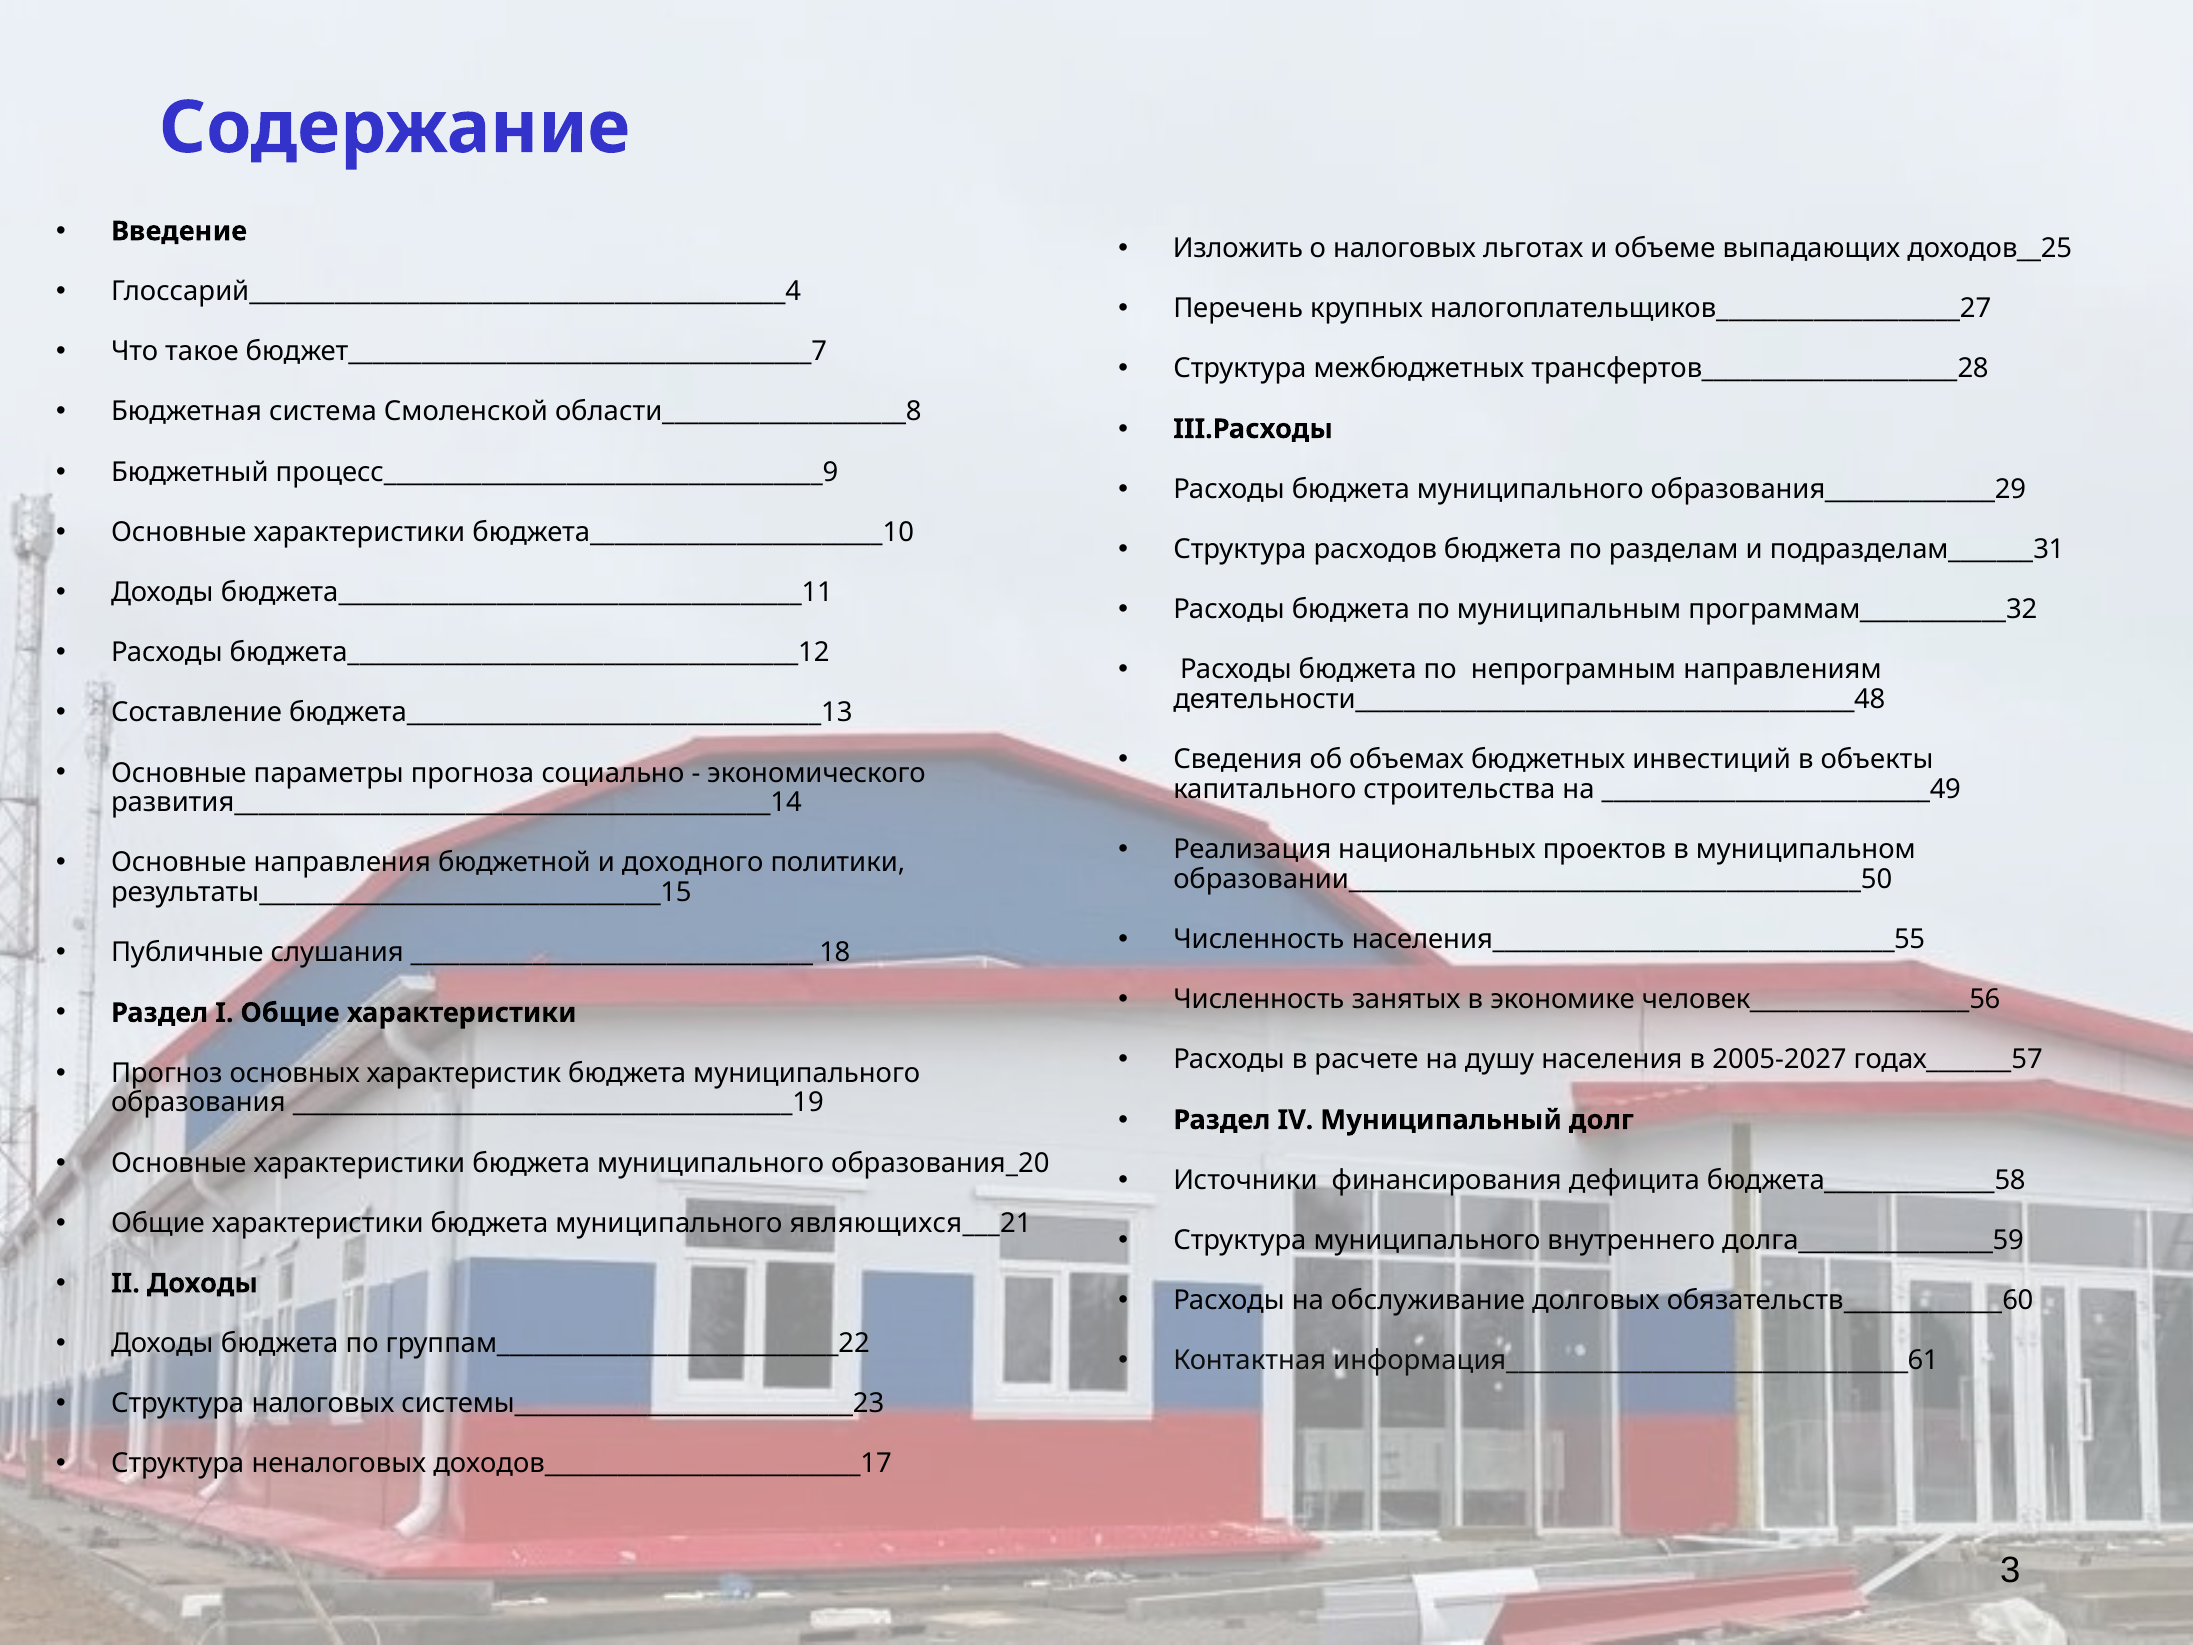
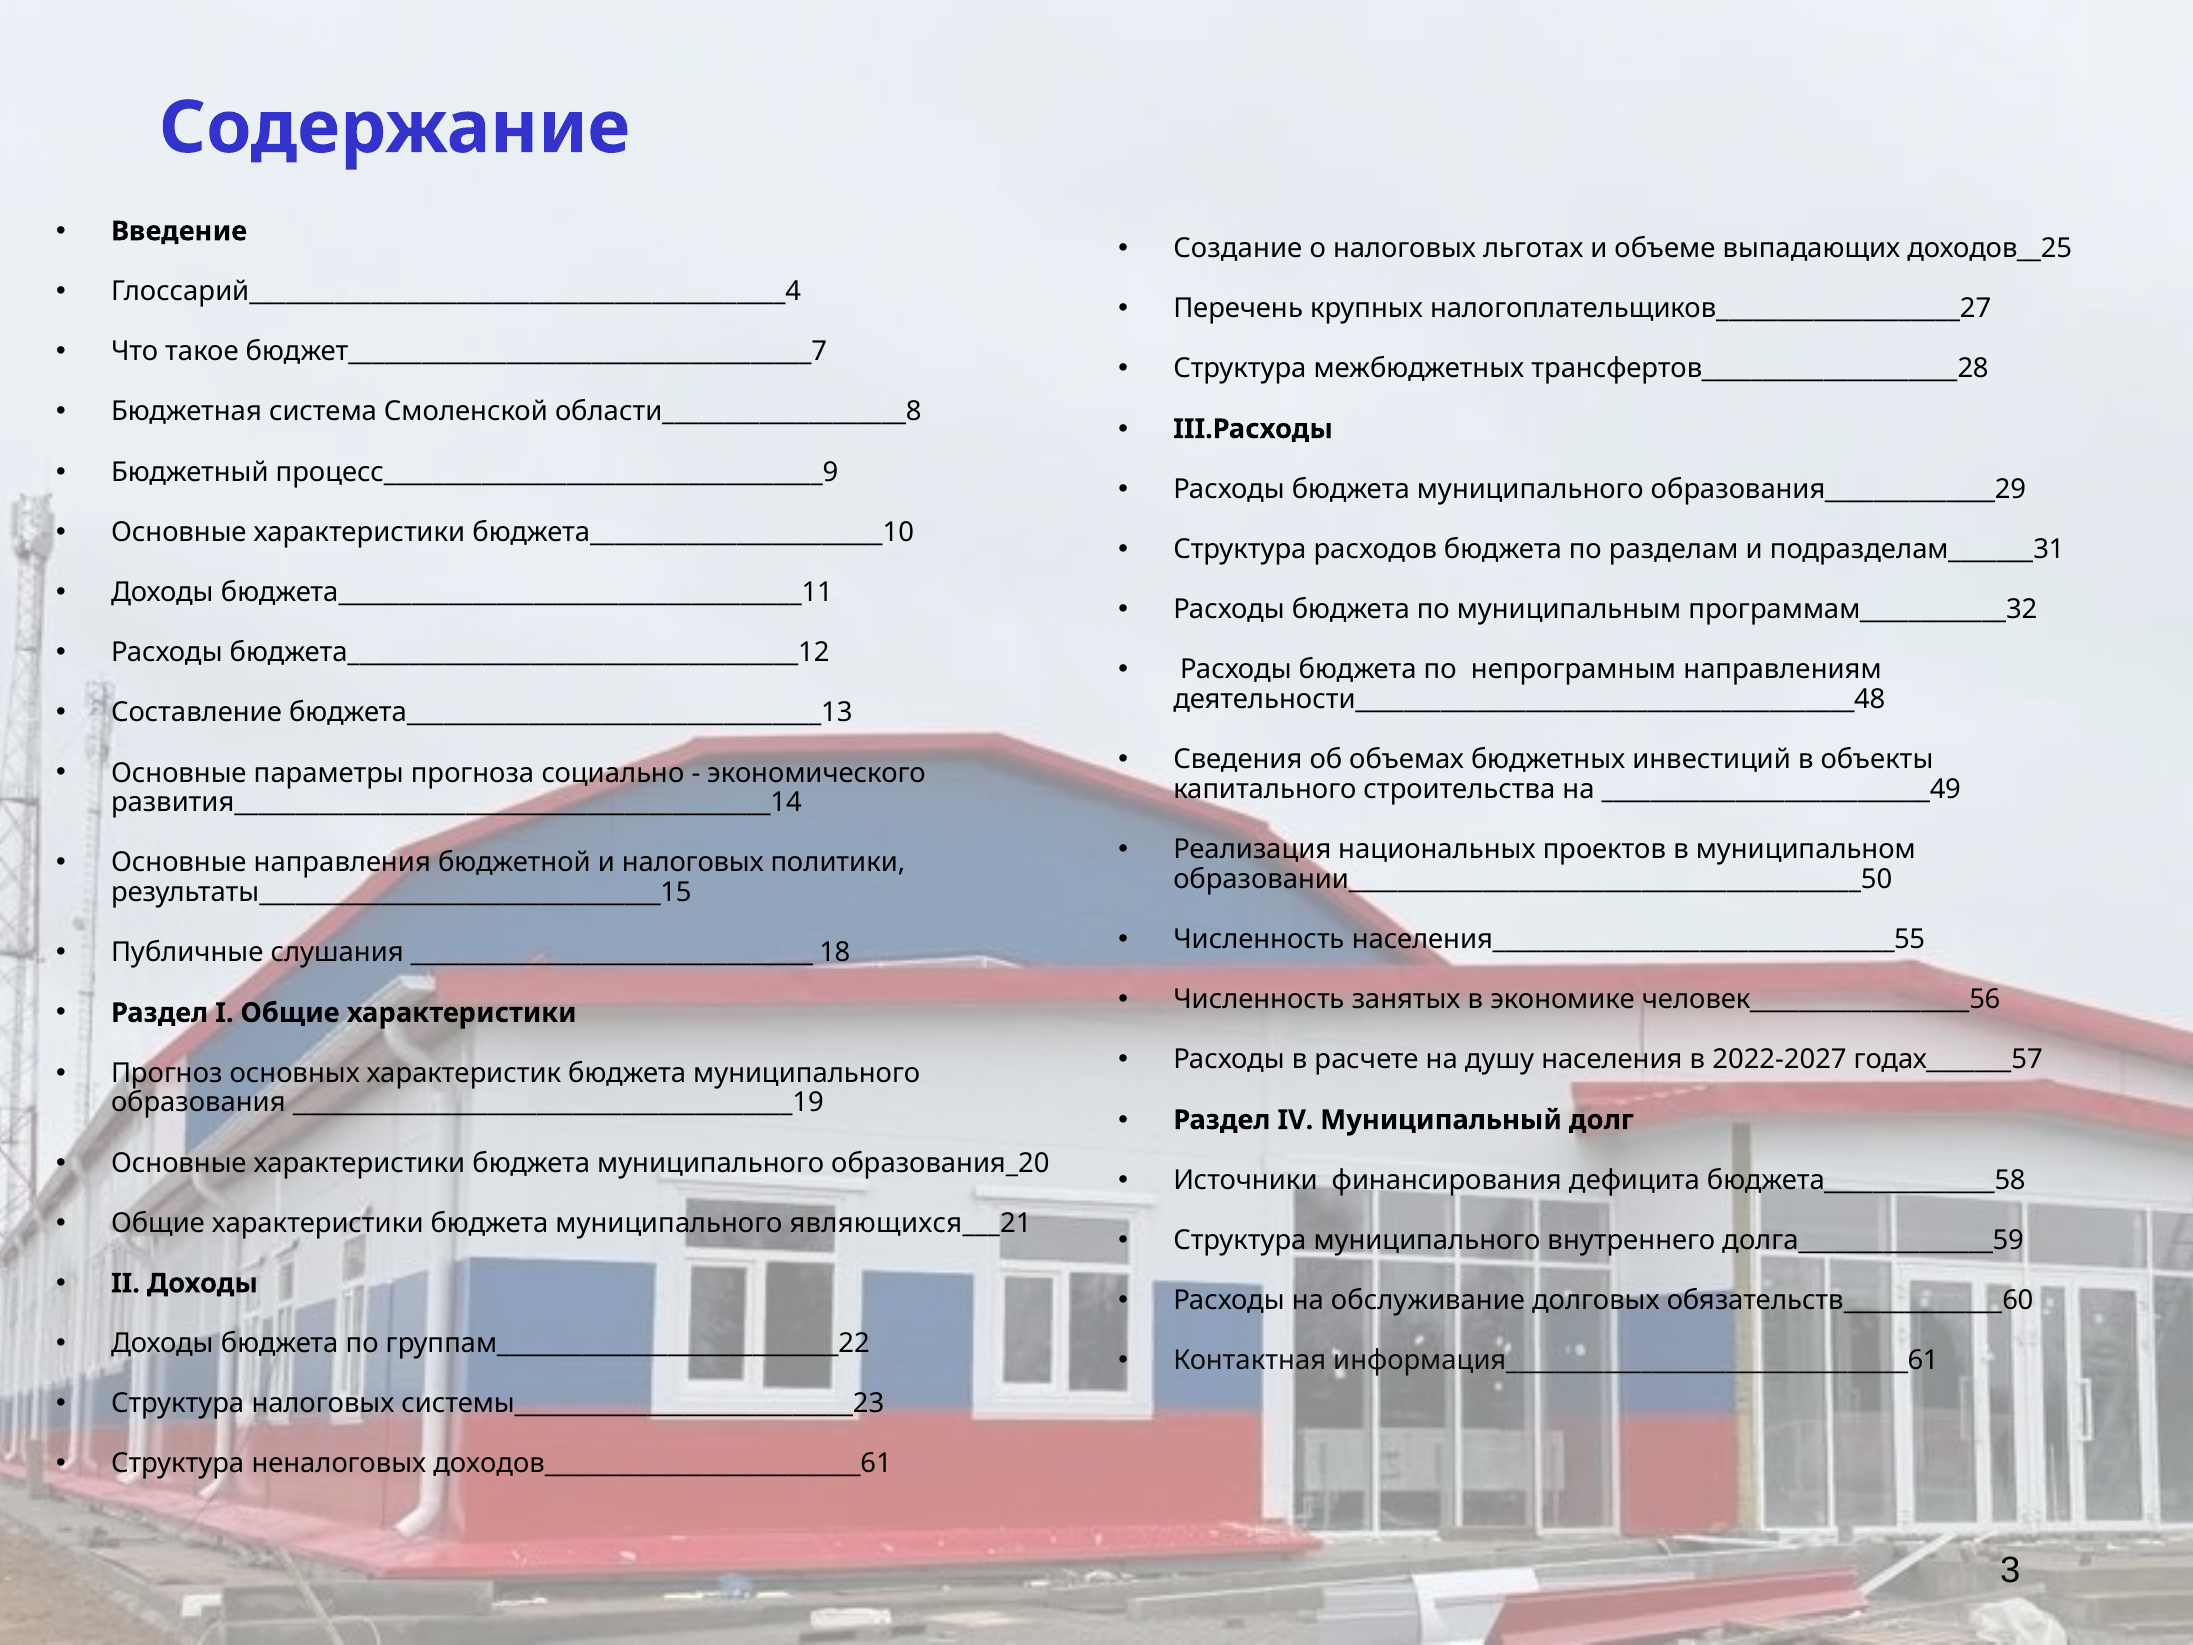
Изложить: Изложить -> Создание (1238, 248)
и доходного: доходного -> налоговых (693, 863)
2005-2027: 2005-2027 -> 2022-2027 (1780, 1060)
доходов__________________________17: доходов__________________________17 -> доходов__________________________61 (663, 1464)
